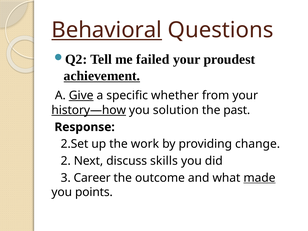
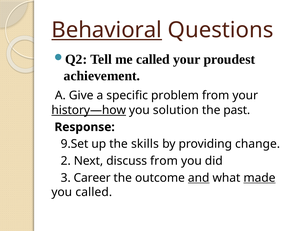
me failed: failed -> called (153, 59)
achievement underline: present -> none (102, 76)
Give underline: present -> none (81, 95)
whether: whether -> problem (175, 95)
2.Set: 2.Set -> 9.Set (75, 144)
work: work -> skills (145, 144)
discuss skills: skills -> from (164, 161)
and underline: none -> present (199, 178)
you points: points -> called (94, 192)
